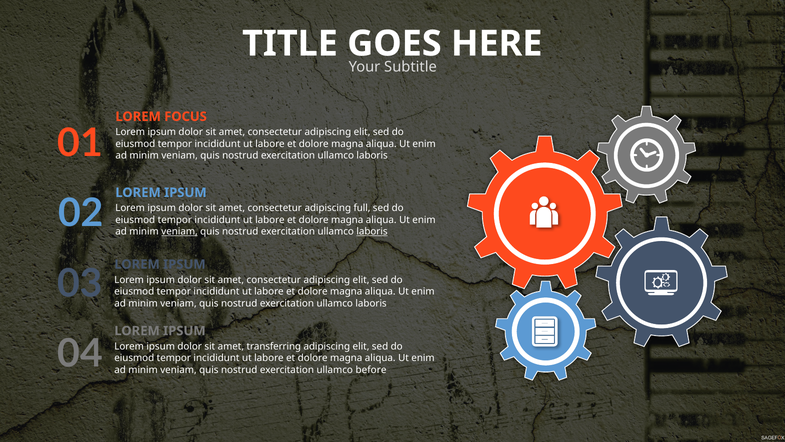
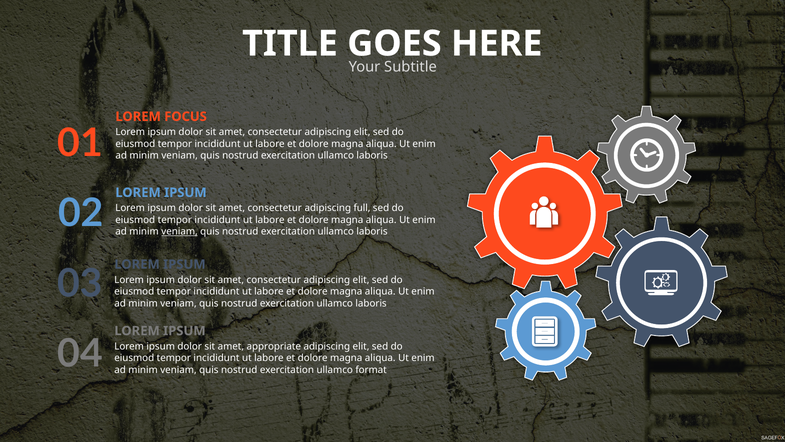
laboris underline: present -> none (372, 231)
transferring: transferring -> appropriate (274, 346)
before: before -> format (371, 370)
